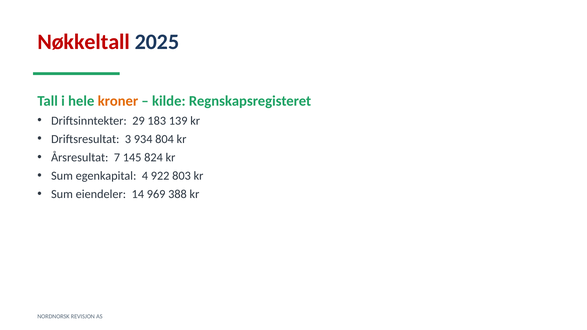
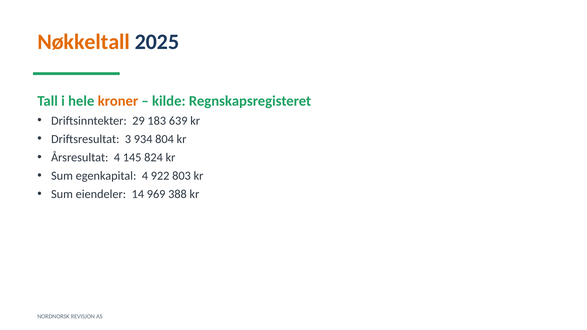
Nøkkeltall colour: red -> orange (84, 42)
139: 139 -> 639 (178, 121)
Årsresultat 7: 7 -> 4 (117, 157)
